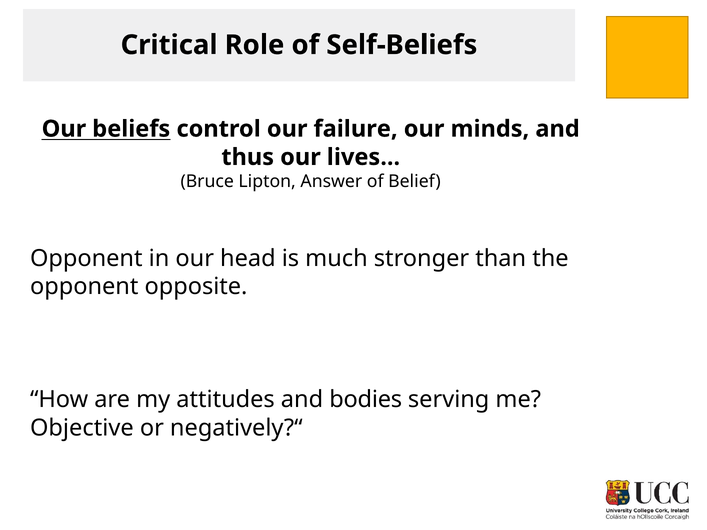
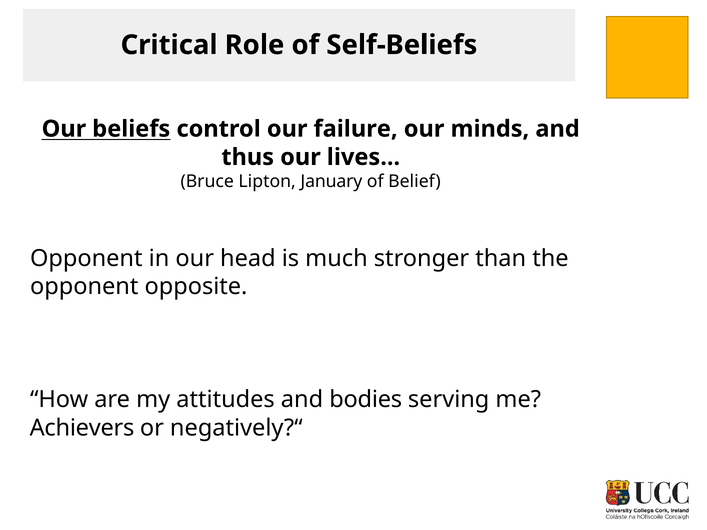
Answer: Answer -> January (331, 182)
Objective: Objective -> Achievers (82, 428)
